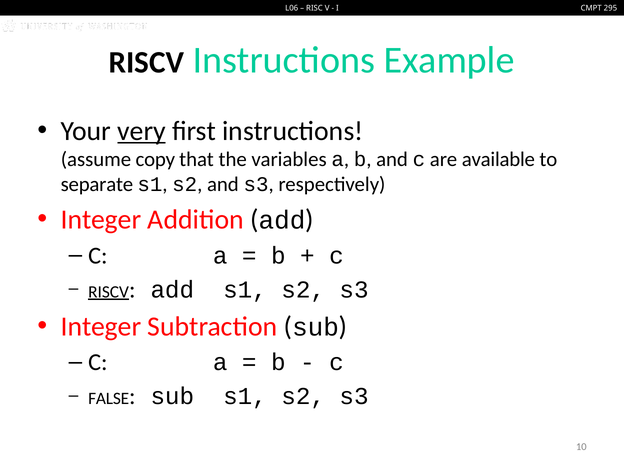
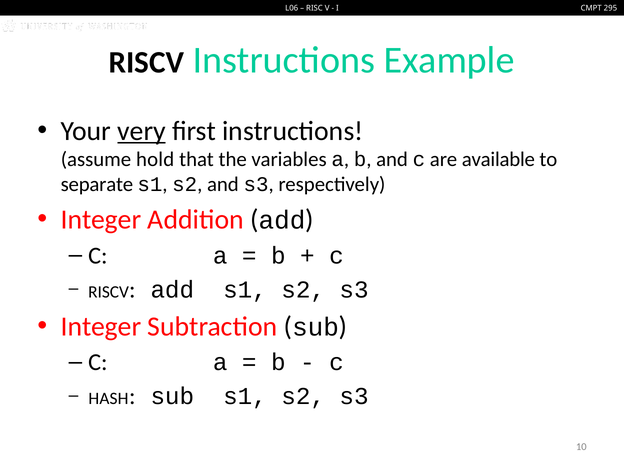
copy: copy -> hold (155, 160)
RISCV underline: present -> none (109, 292)
FALSE: FALSE -> HASH (108, 399)
